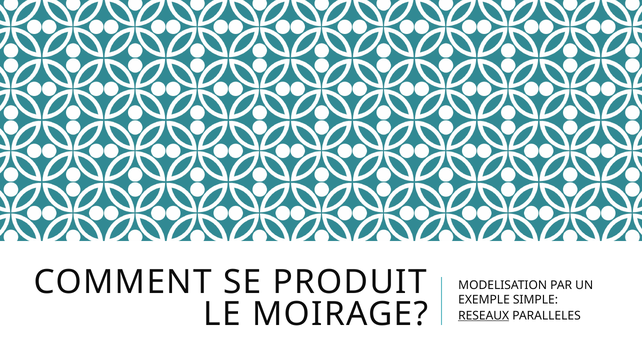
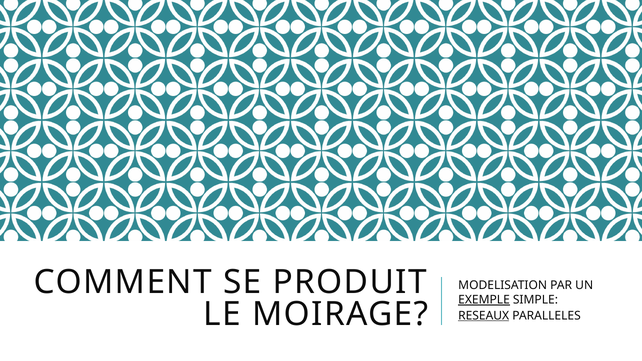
EXEMPLE underline: none -> present (484, 300)
